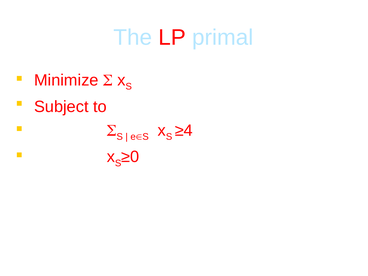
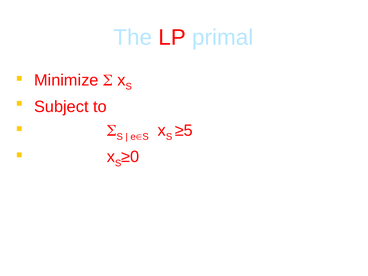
≥4: ≥4 -> ≥5 (184, 130)
